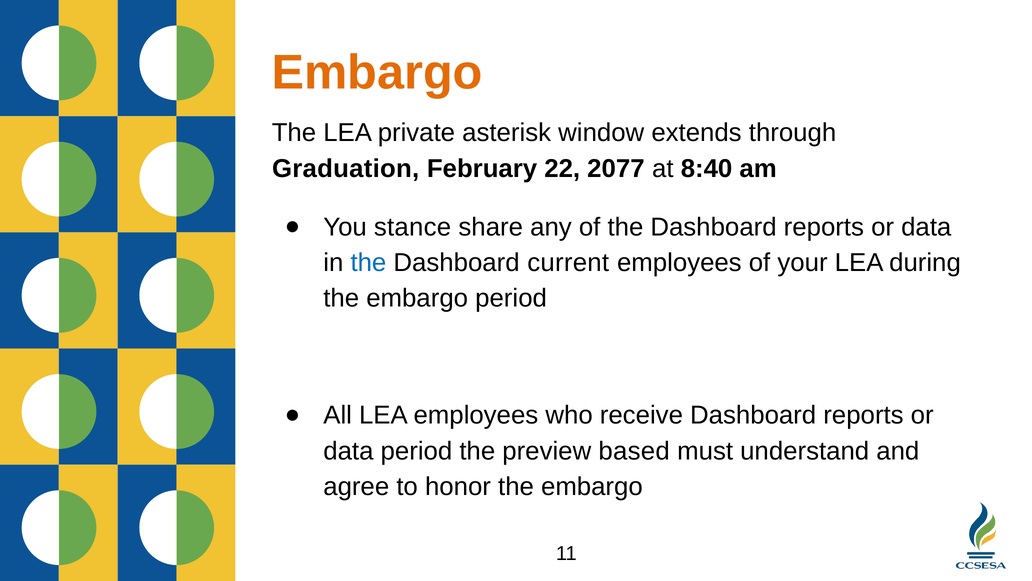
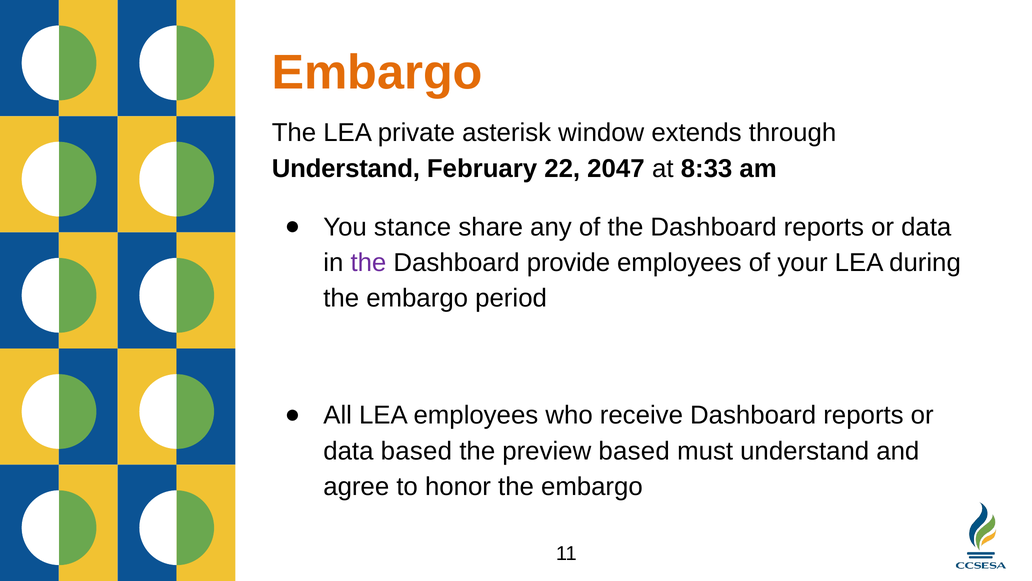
Graduation: Graduation -> Understand (346, 168)
2077: 2077 -> 2047 (616, 168)
8:40: 8:40 -> 8:33 (707, 168)
the colour: blue -> purple (368, 262)
current: current -> provide (568, 262)
data period: period -> based (416, 451)
